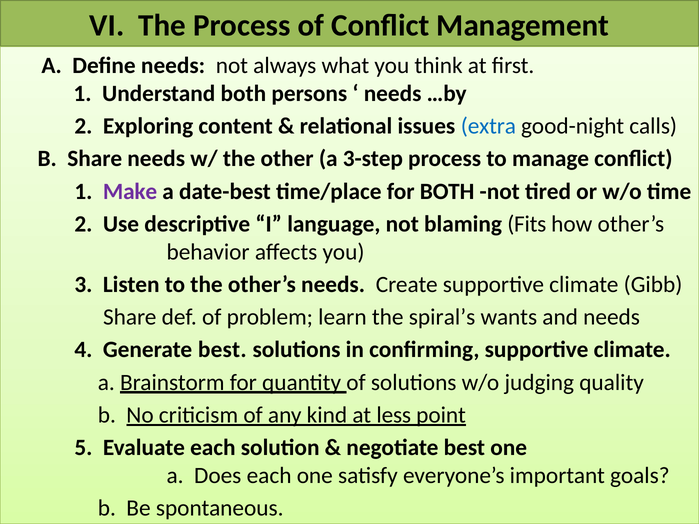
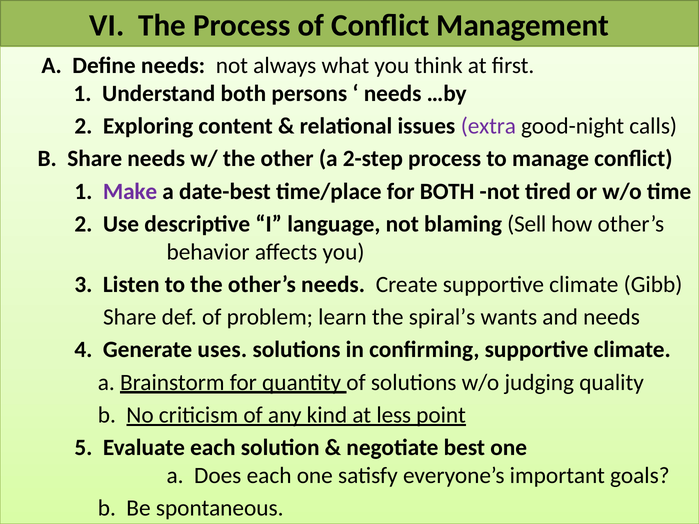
extra colour: blue -> purple (488, 126)
3-step: 3-step -> 2-step (373, 159)
Fits: Fits -> Sell (527, 224)
Generate best: best -> uses (222, 350)
